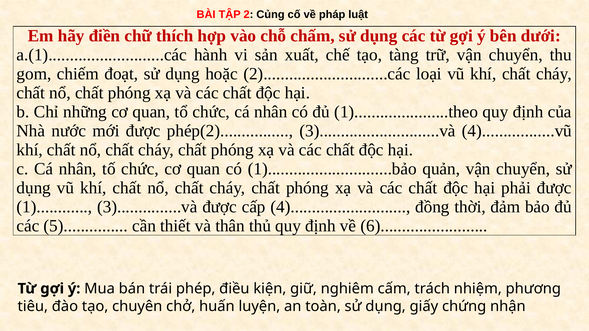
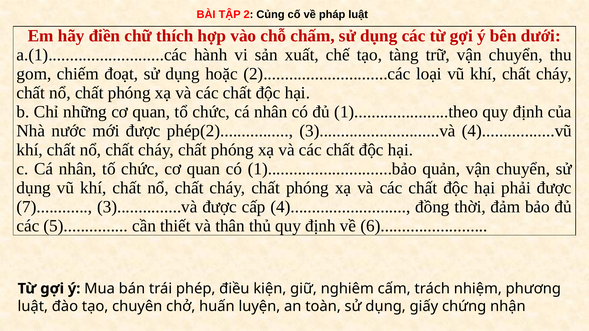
1: 1 -> 7 (54, 207)
tiêu: tiêu -> luật (33, 307)
